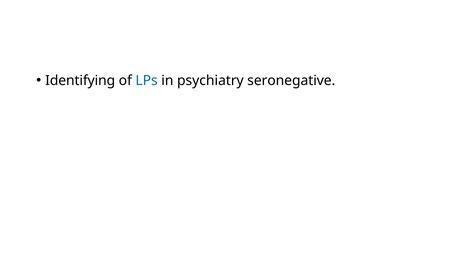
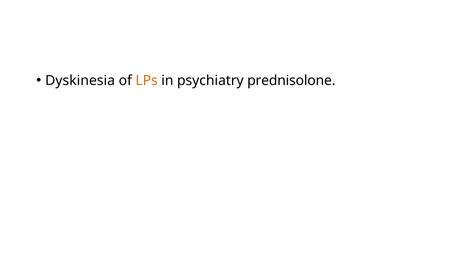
Identifying: Identifying -> Dyskinesia (80, 80)
LPs colour: blue -> orange (147, 80)
seronegative: seronegative -> prednisolone (291, 80)
